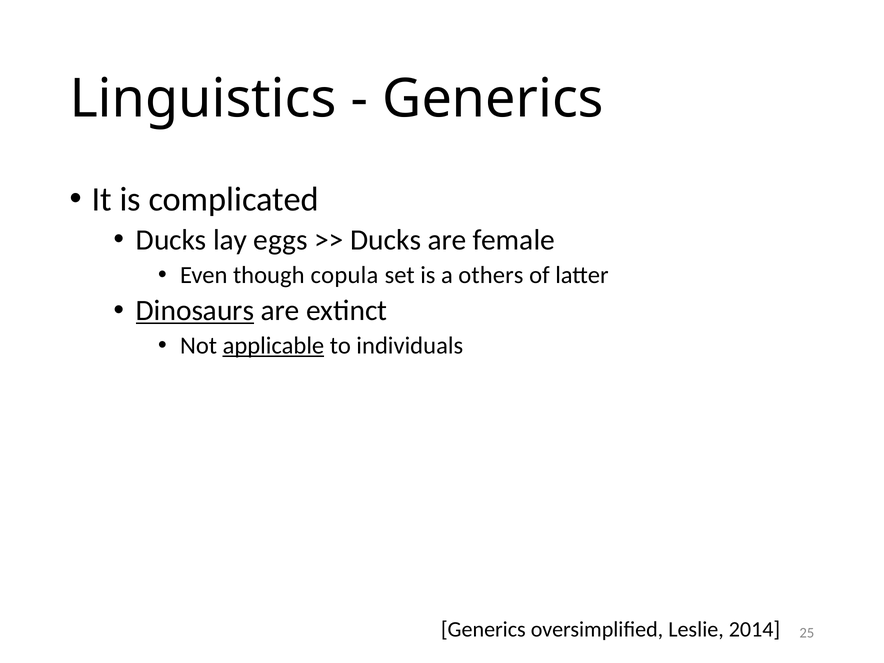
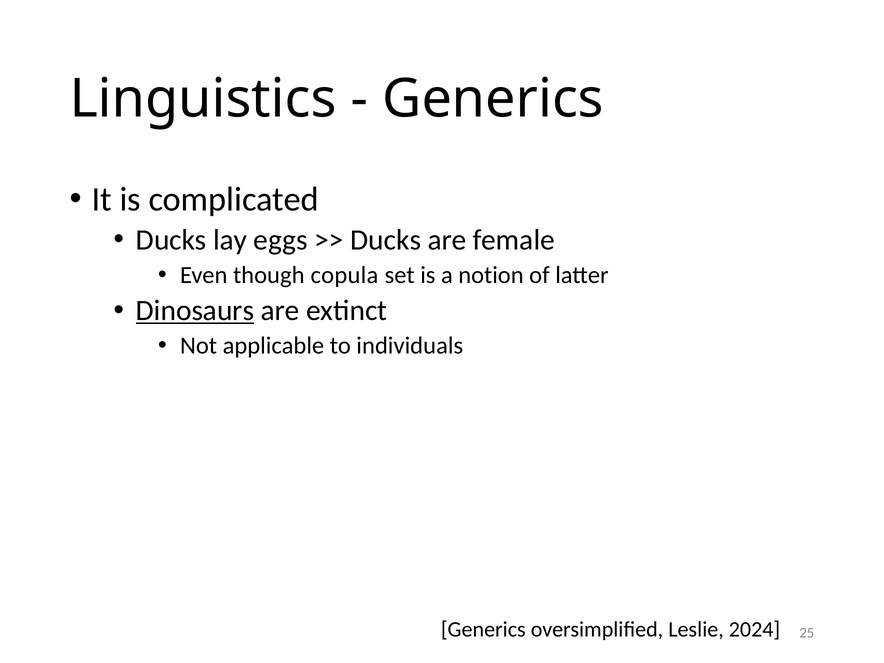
others: others -> notion (491, 275)
applicable underline: present -> none (273, 346)
2014: 2014 -> 2024 (755, 629)
